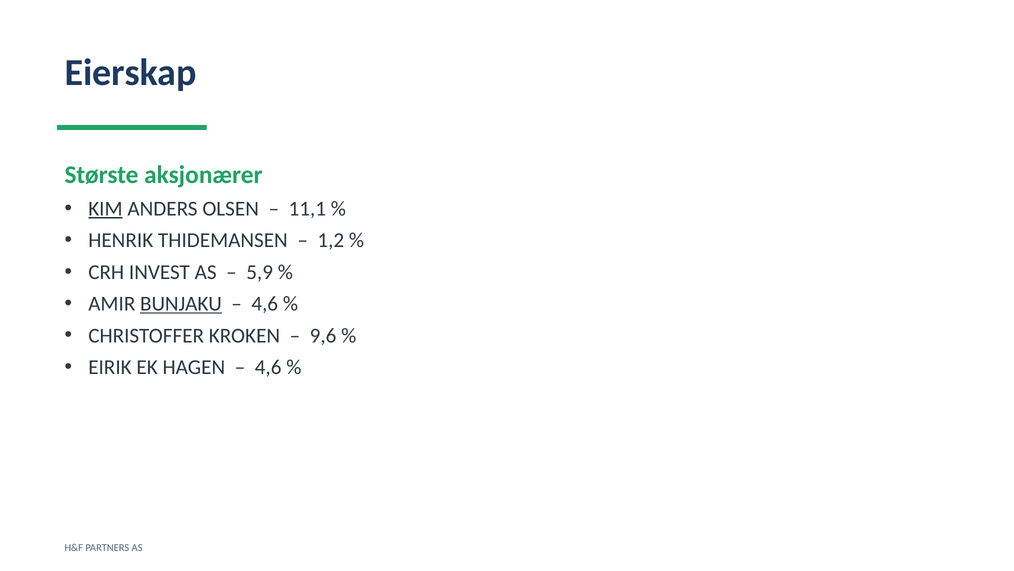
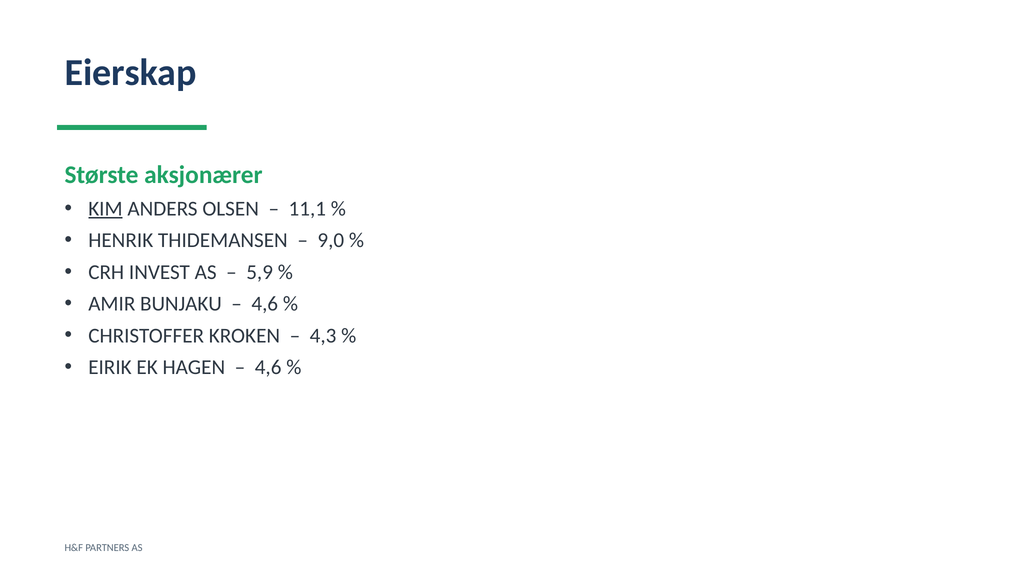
1,2: 1,2 -> 9,0 (331, 240)
BUNJAKU underline: present -> none (181, 304)
9,6: 9,6 -> 4,3 (323, 335)
